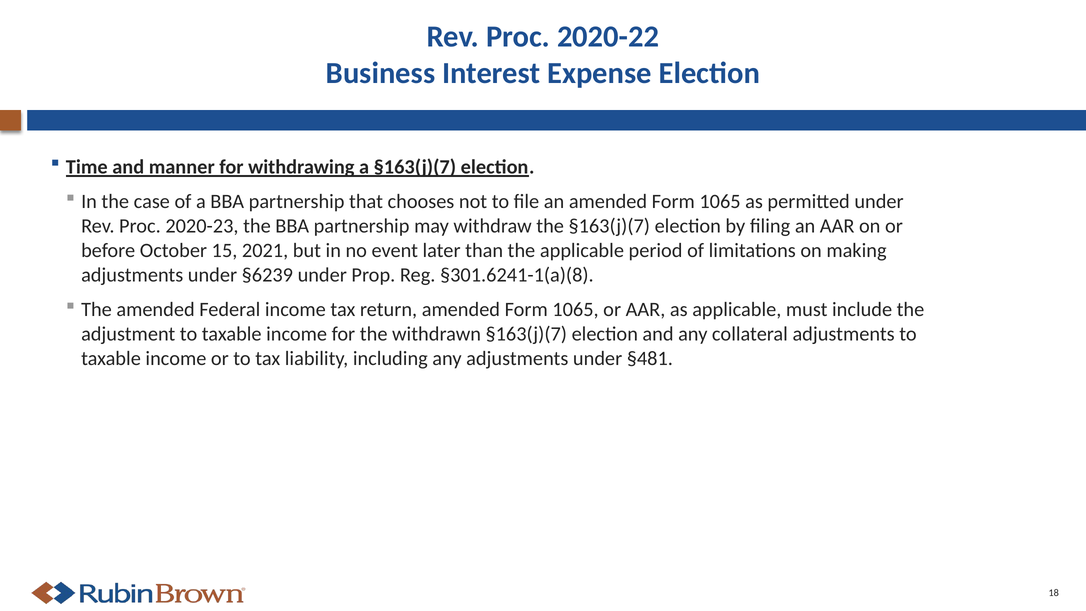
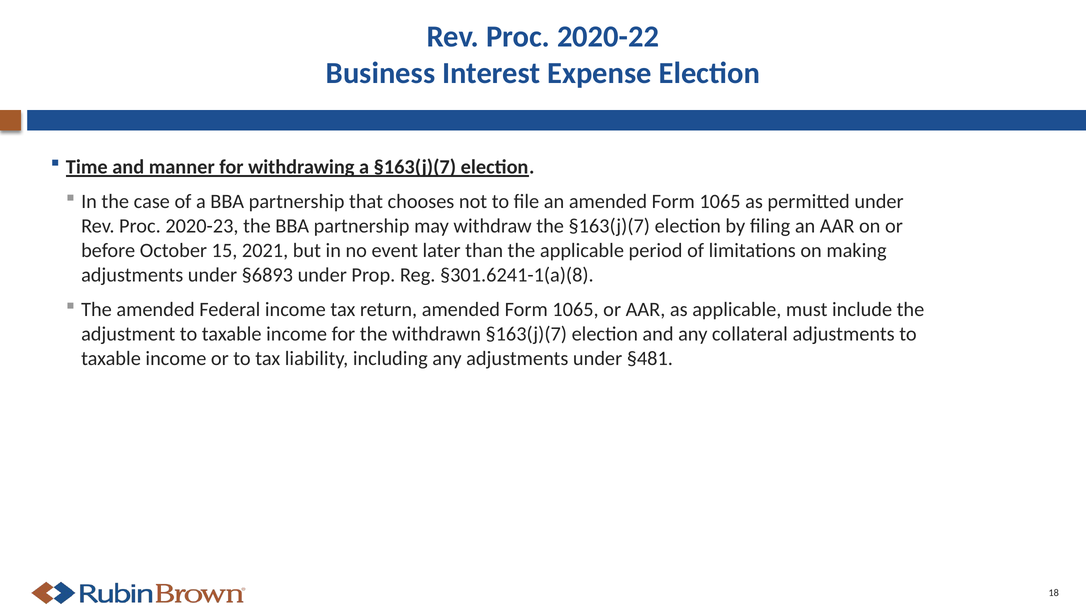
§6239: §6239 -> §6893 (267, 275)
